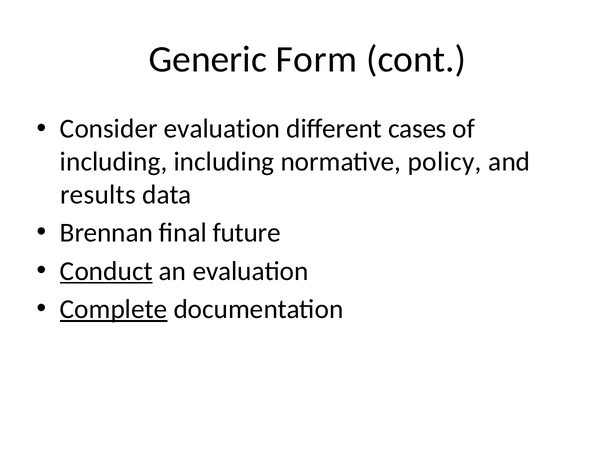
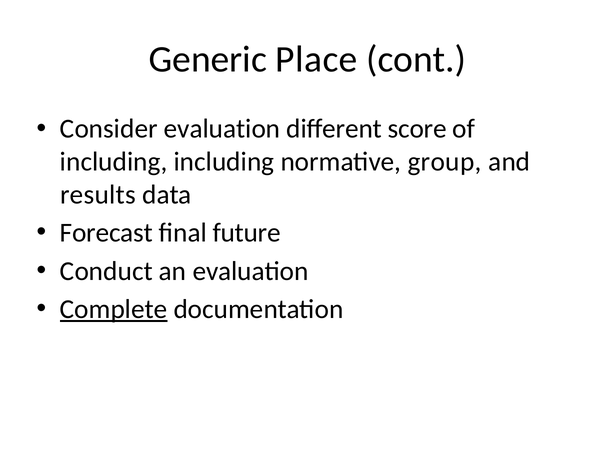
Form: Form -> Place (316, 60)
cases: cases -> score (417, 129)
policy: policy -> group (445, 162)
Brennan: Brennan -> Forecast (106, 233)
Conduct underline: present -> none (106, 271)
